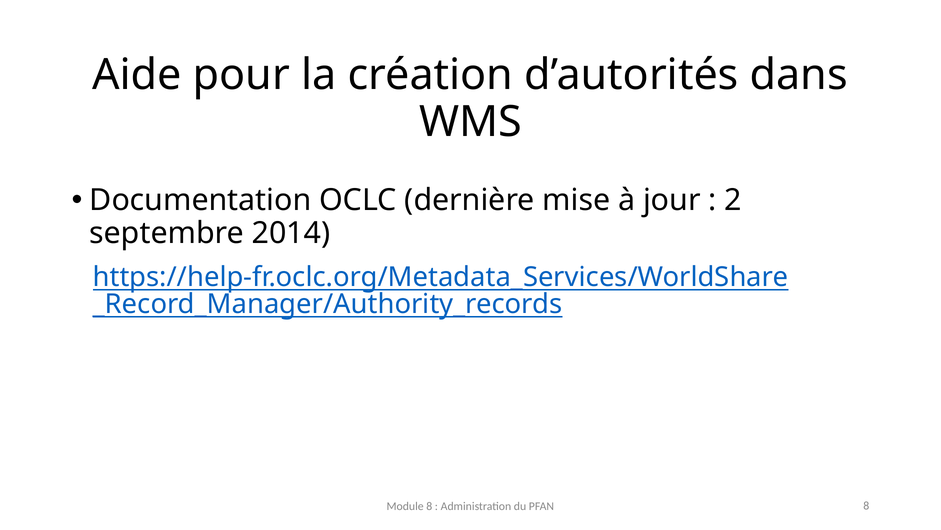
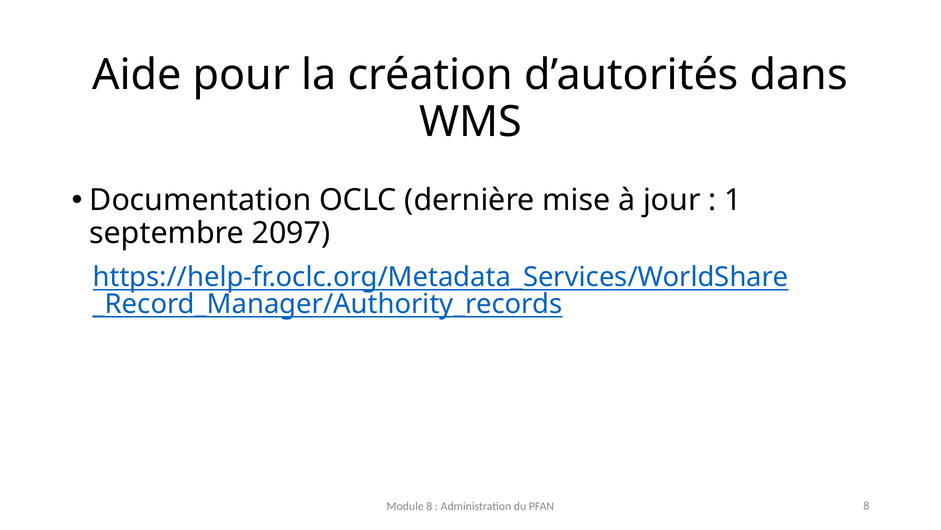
2: 2 -> 1 (733, 200)
2014: 2014 -> 2097 (291, 233)
